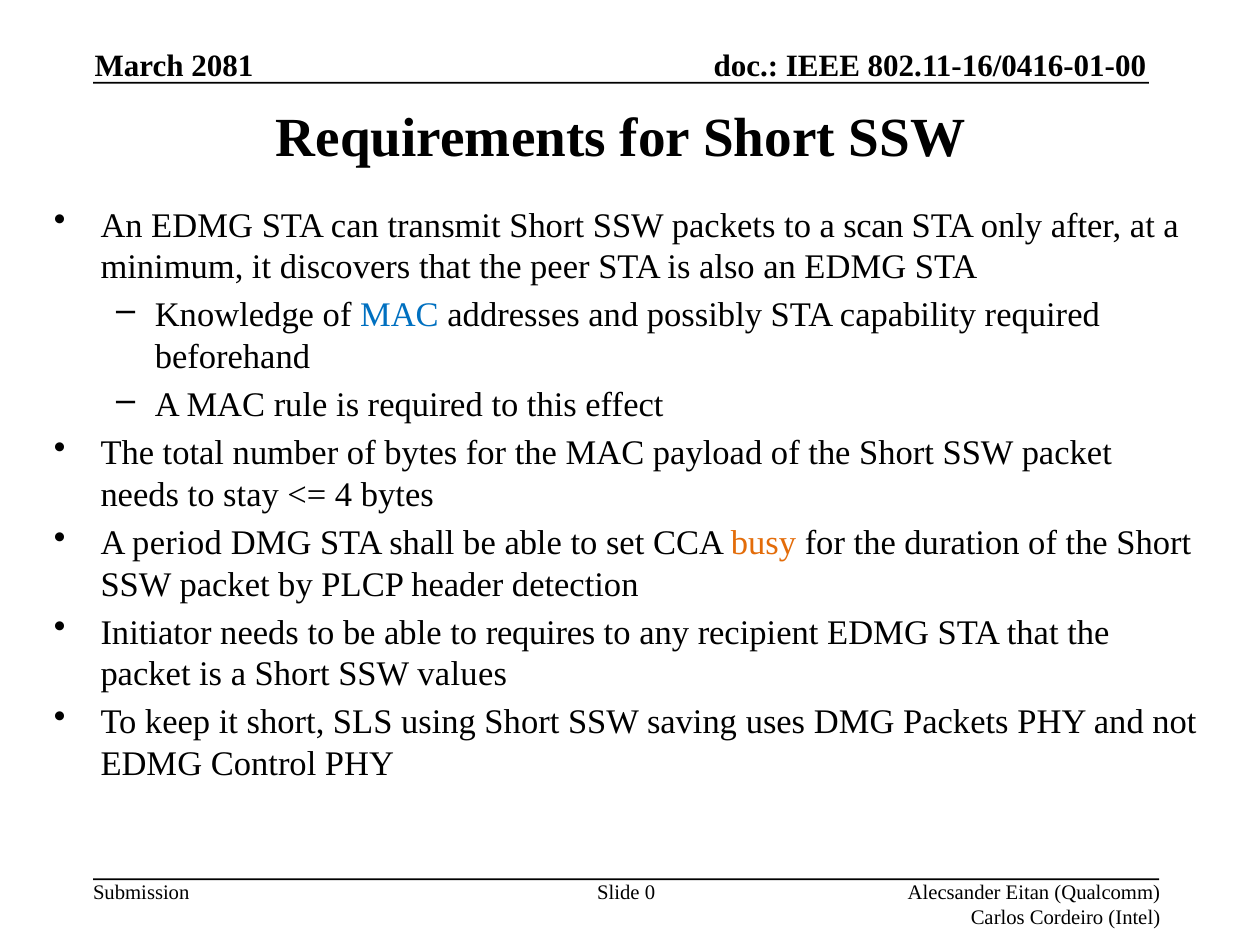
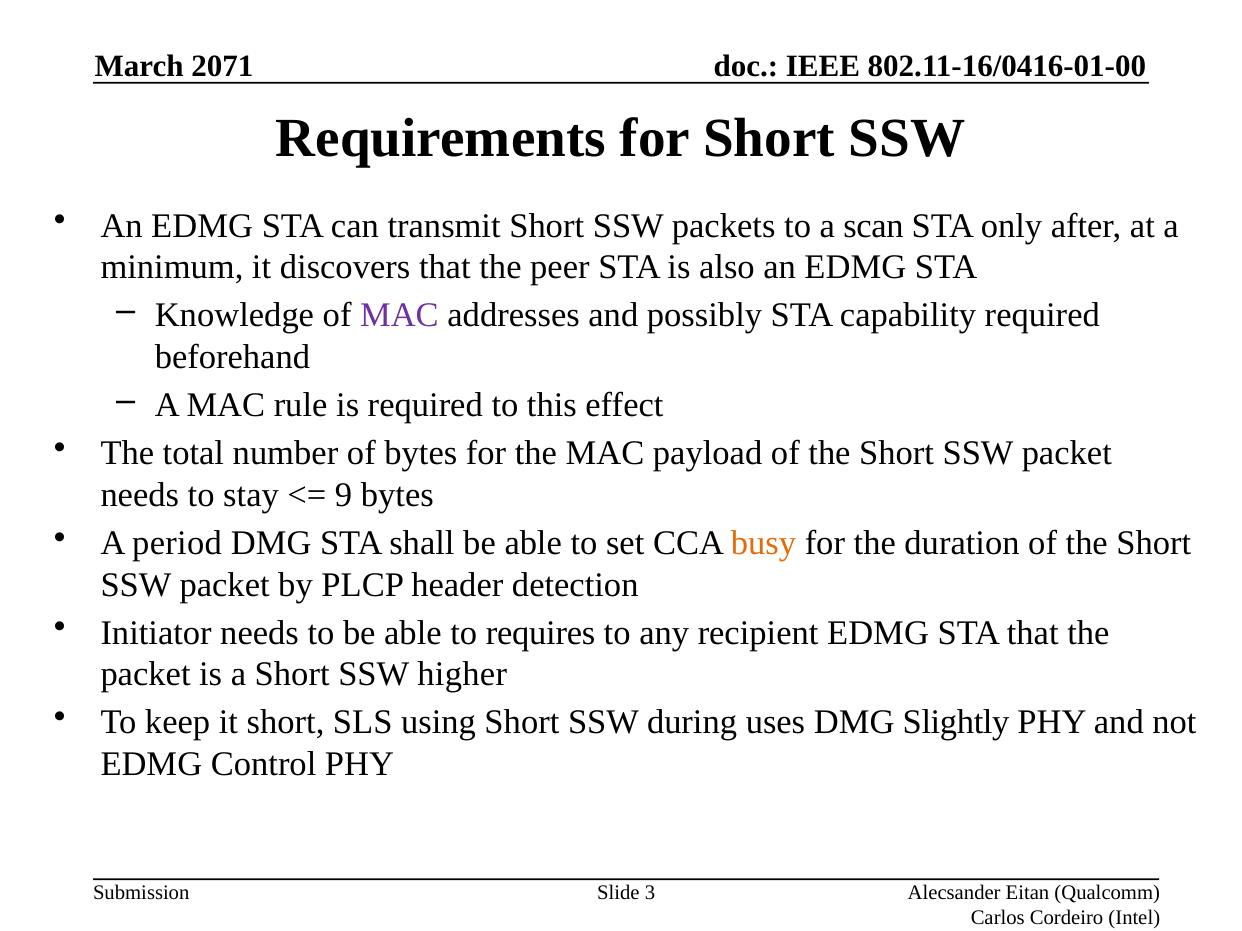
2081: 2081 -> 2071 (222, 66)
MAC colour: blue -> purple (399, 316)
4: 4 -> 9 (344, 495)
values: values -> higher (462, 675)
saving: saving -> during (692, 723)
DMG Packets: Packets -> Slightly (956, 723)
0: 0 -> 3 (650, 893)
